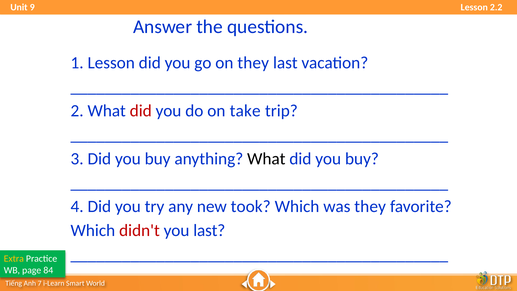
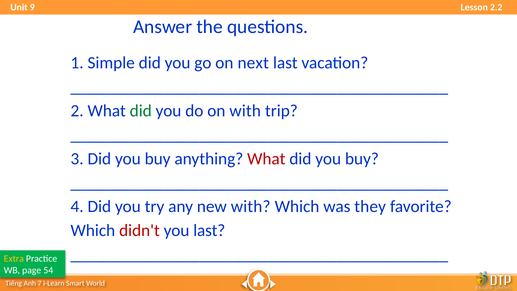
1 Lesson: Lesson -> Simple (111, 63)
on they: they -> next (253, 63)
did colour: red -> green (141, 111)
on take: take -> with (245, 111)
What colour: black -> red (266, 159)
new took: took -> with (251, 206)
84: 84 -> 54 (48, 270)
